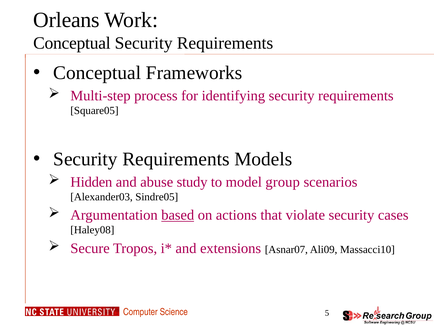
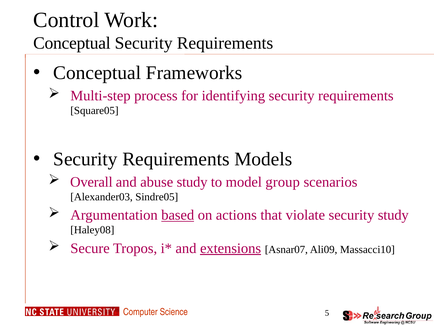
Orleans: Orleans -> Control (66, 20)
Hidden: Hidden -> Overall (91, 182)
security cases: cases -> study (393, 215)
extensions underline: none -> present (231, 249)
